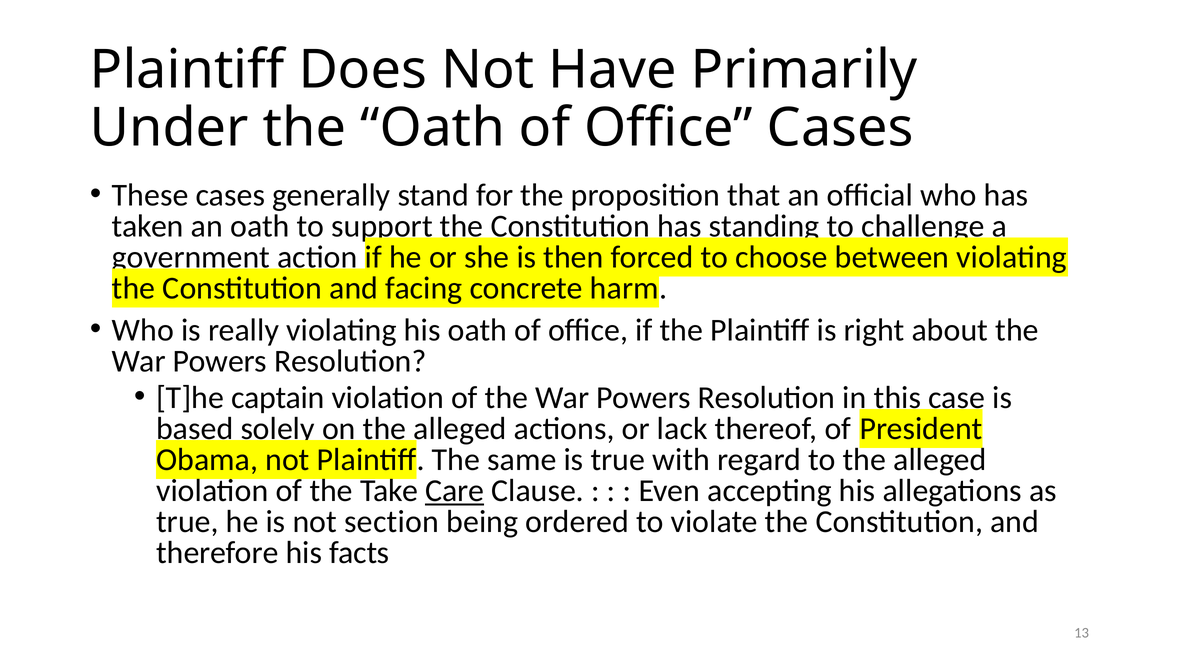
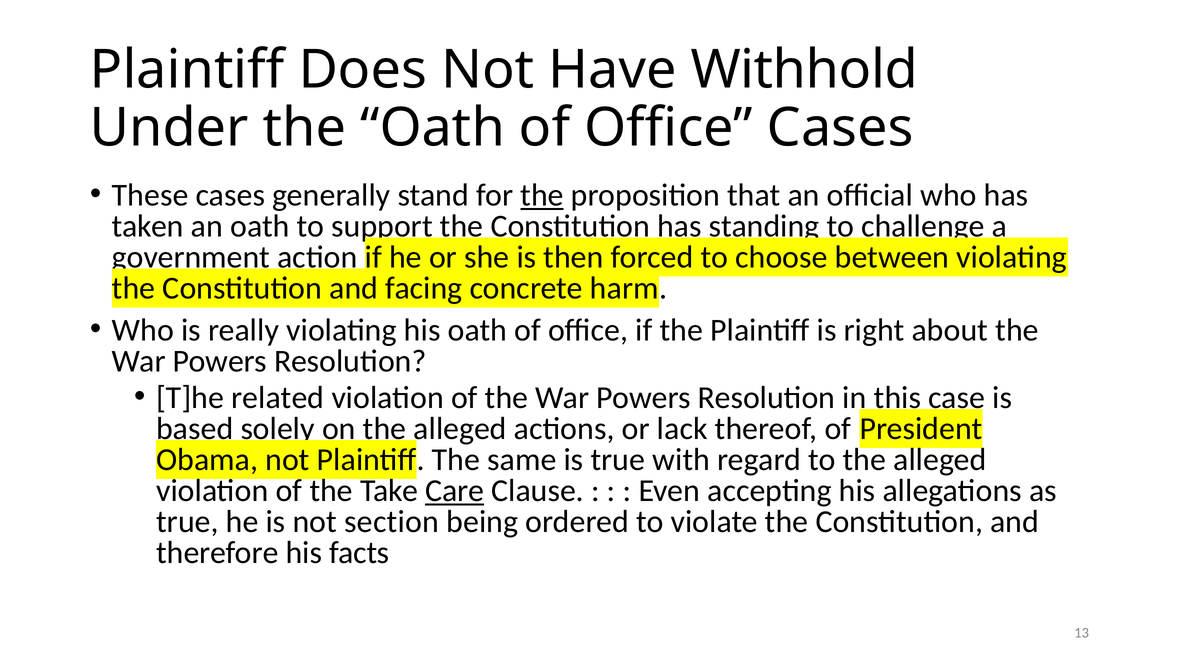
Primarily: Primarily -> Withhold (804, 70)
the underline: none -> present (542, 195)
captain: captain -> related (278, 398)
